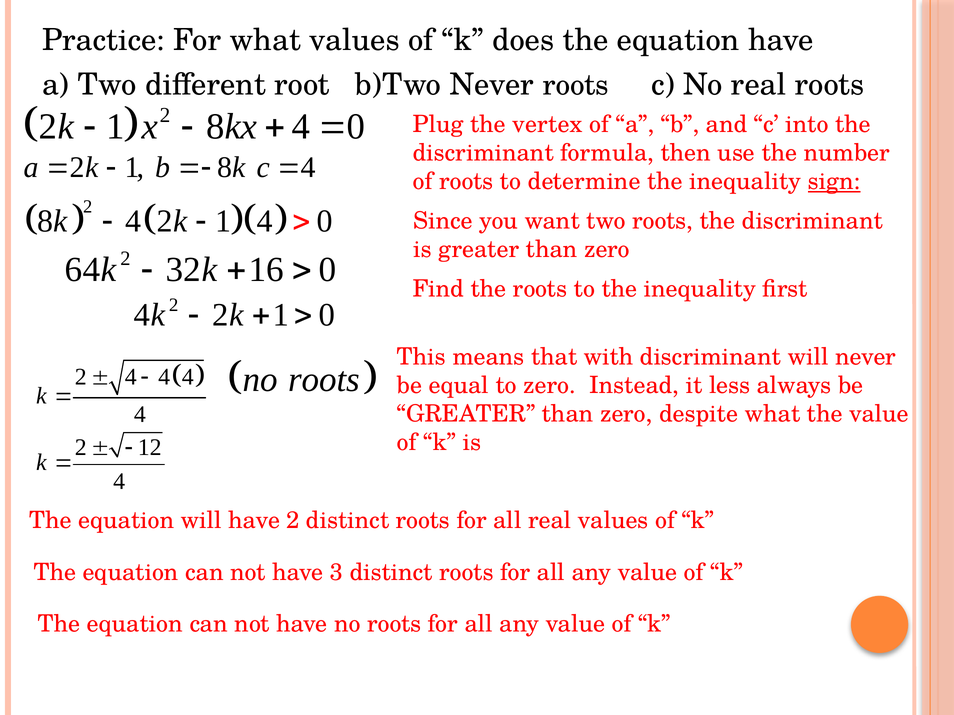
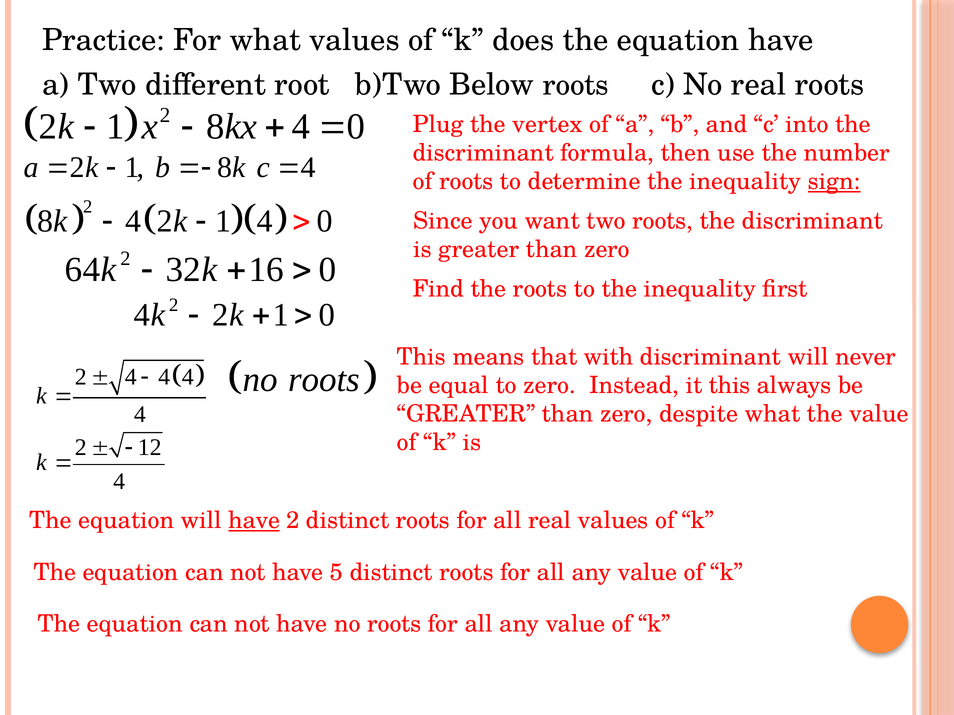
b)Two Never: Never -> Below (492, 85)
it less: less -> this (730, 386)
have underline: none -> present (254, 521)
3: 3 -> 5 (336, 573)
